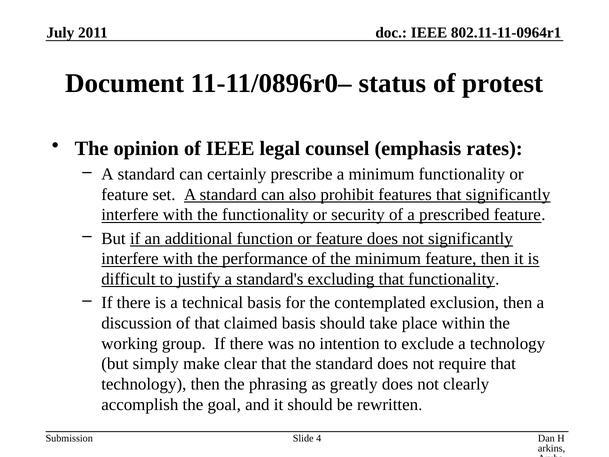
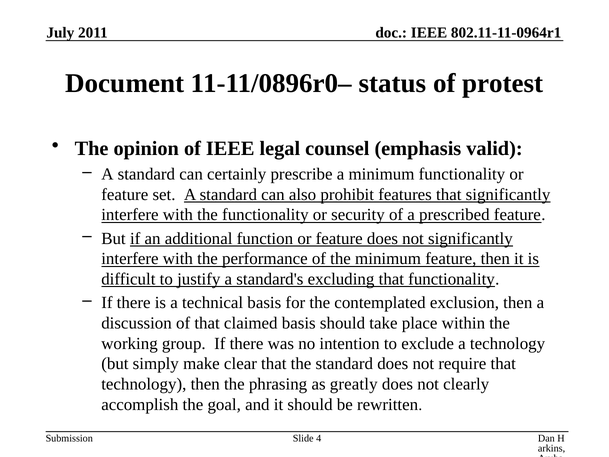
rates: rates -> valid (495, 149)
